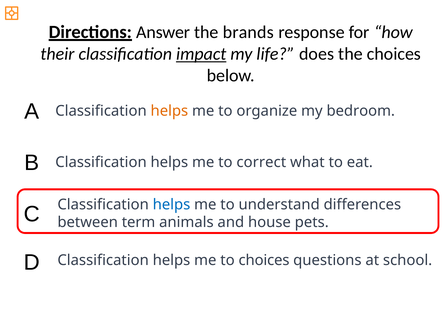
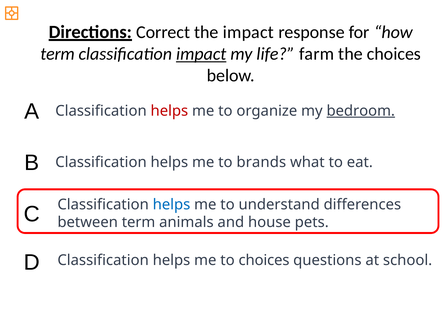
Answer: Answer -> Correct (163, 32)
the brands: brands -> impact (248, 32)
their: their -> term (58, 54)
does: does -> farm (317, 54)
helps colour: orange -> red (169, 111)
bedroom underline: none -> present (361, 111)
correct: correct -> brands (261, 162)
